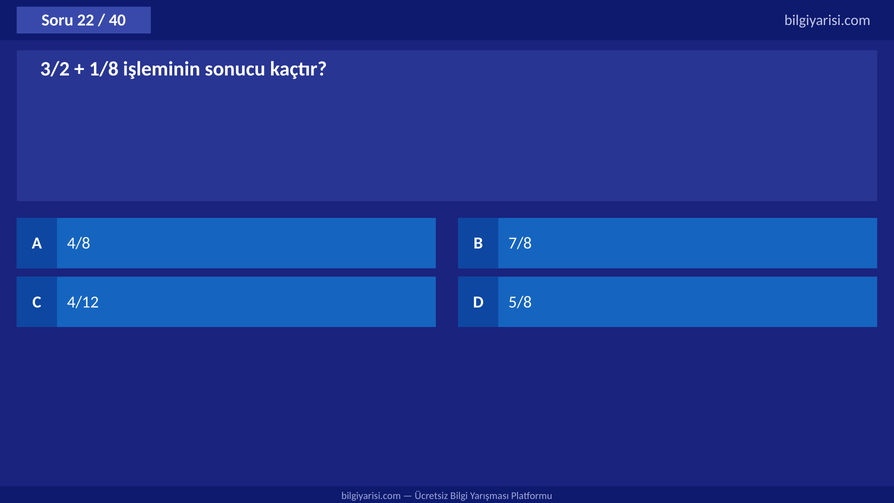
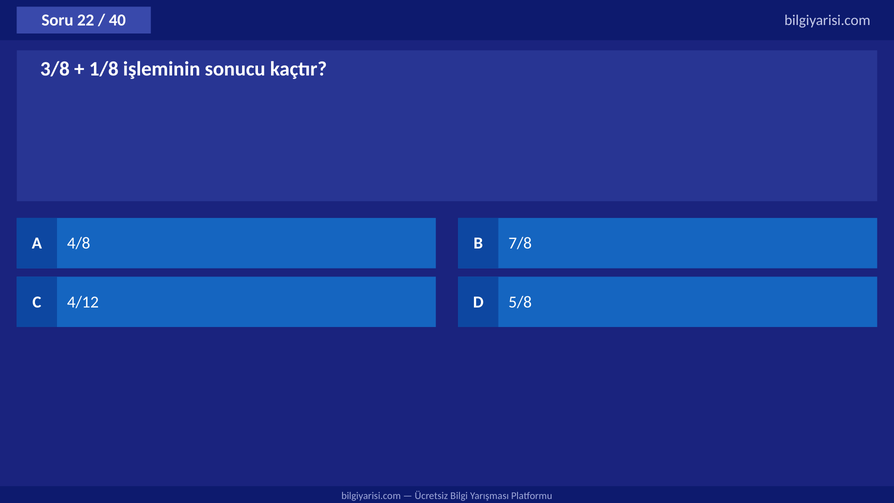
3/2: 3/2 -> 3/8 (55, 69)
